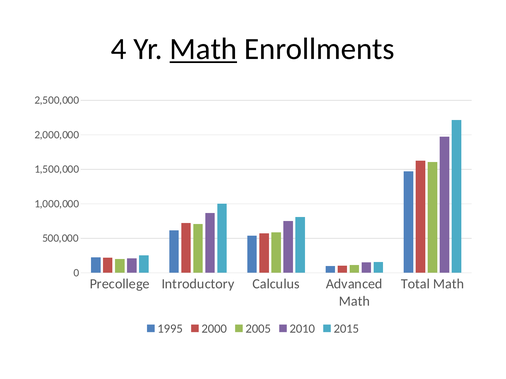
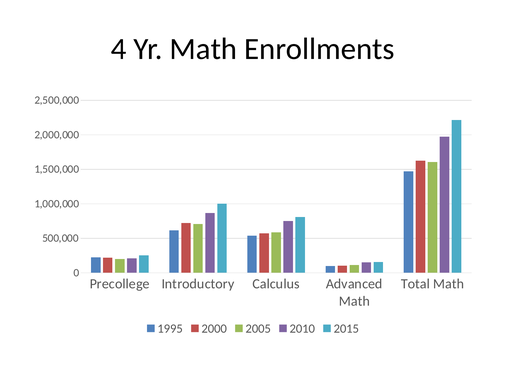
Math underline: present -> none (203, 49)
